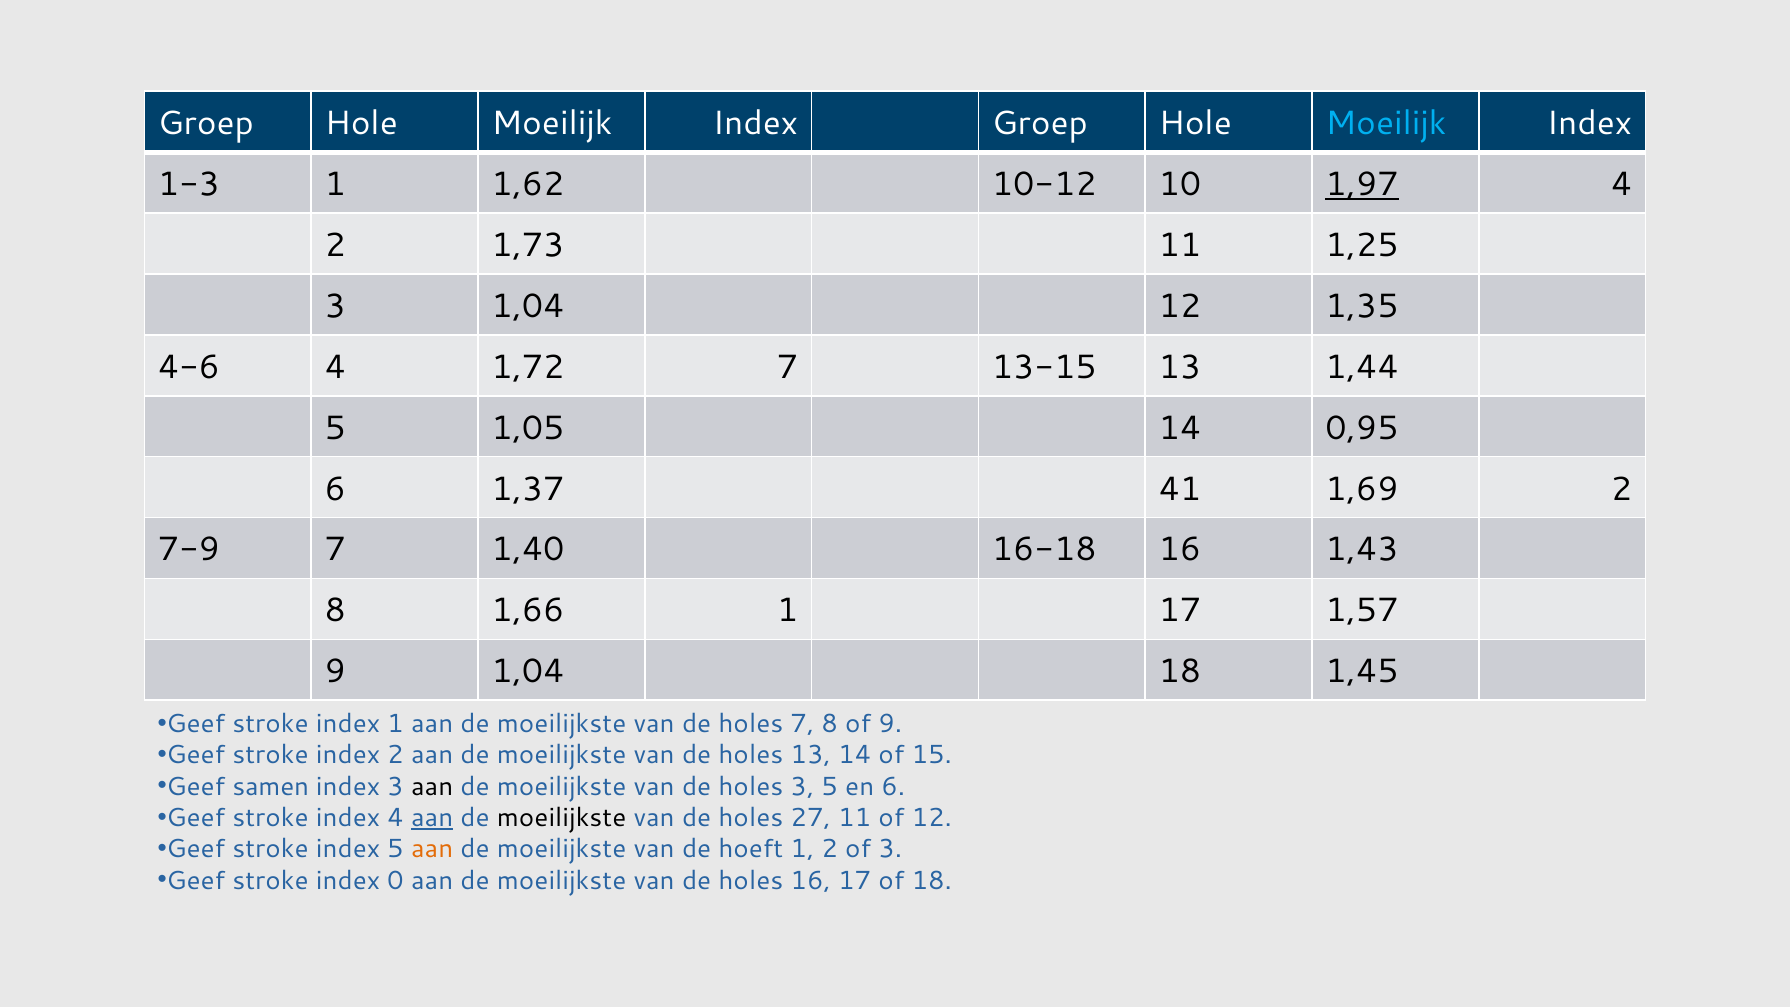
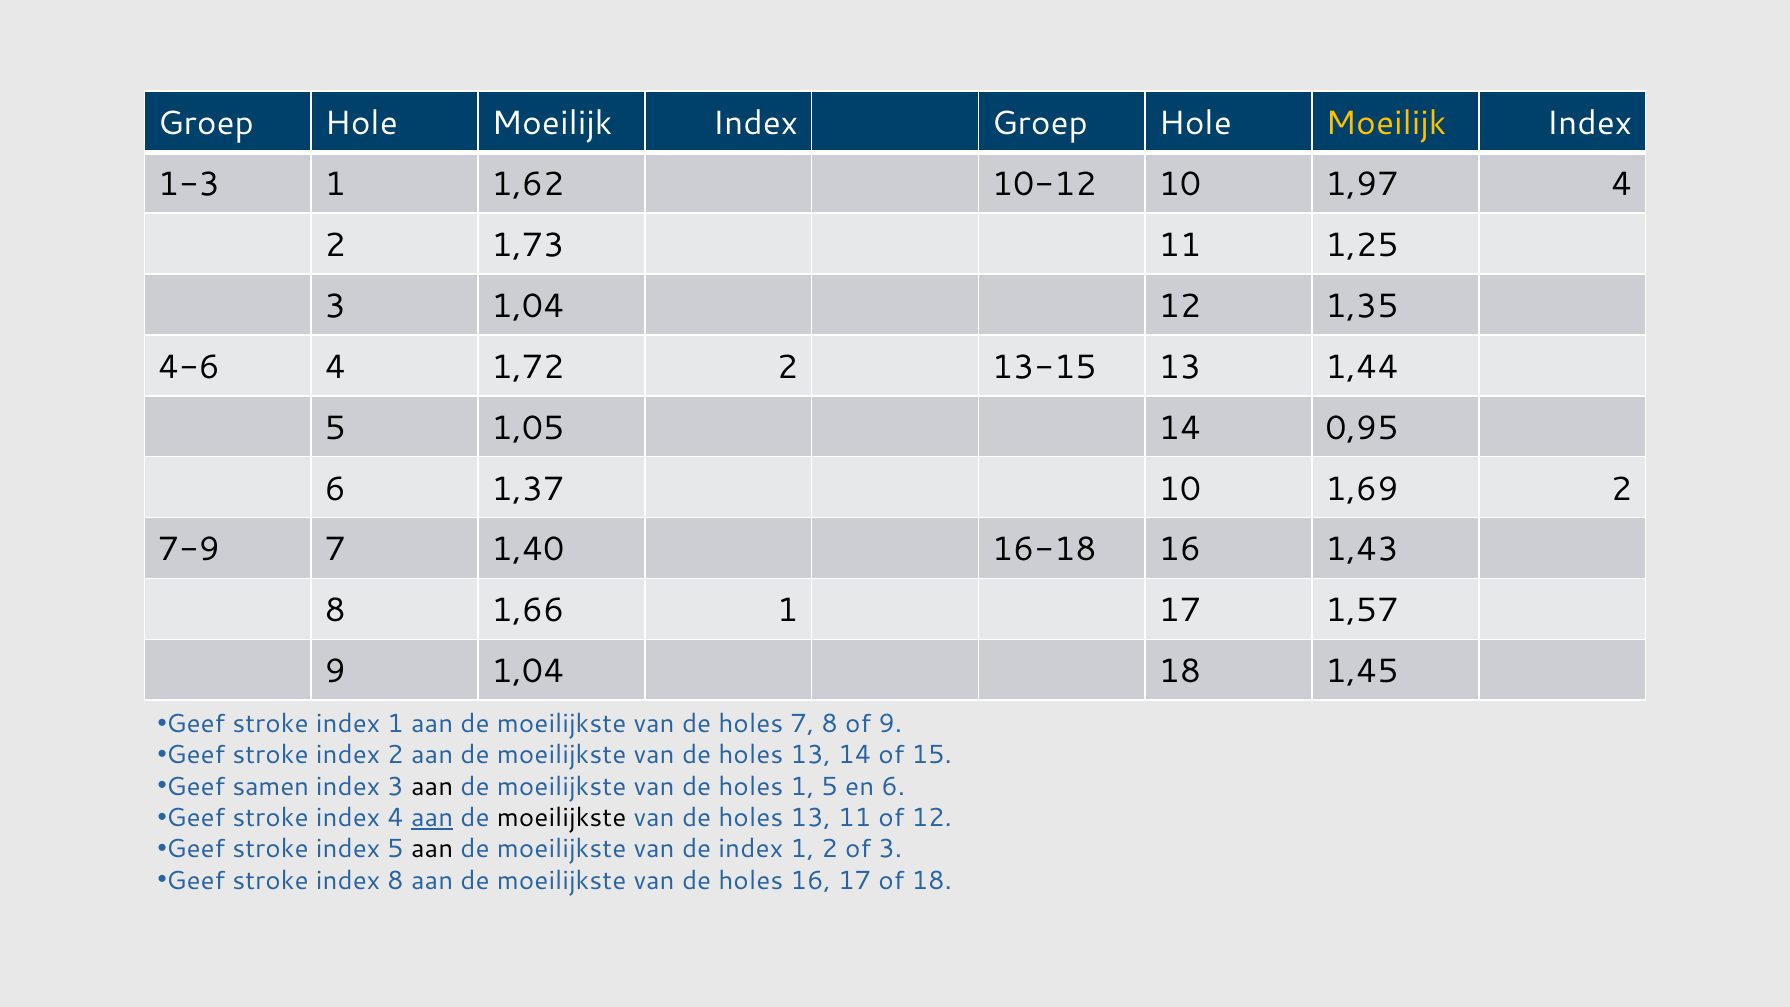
Moeilijk colour: light blue -> yellow (1386, 124)
1,97 underline: present -> none (1362, 184)
1,72 7: 7 -> 2 (788, 367)
1,37 41: 41 -> 10 (1180, 489)
holes 3: 3 -> 1 (802, 786)
27: 27 -> 13 (811, 818)
aan colour: orange -> black (432, 849)
de hoeft: hoeft -> index (751, 849)
index 0: 0 -> 8 (396, 880)
